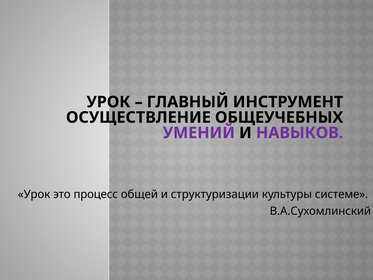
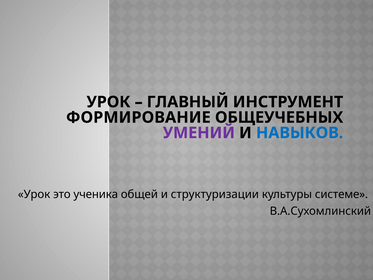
ОСУЩЕСТВЛЕНИЕ: ОСУЩЕСТВЛЕНИЕ -> ФОРМИРОВАНИЕ (138, 117)
НАВЫКОВ colour: purple -> blue (300, 133)
процесс: процесс -> ученика (96, 194)
